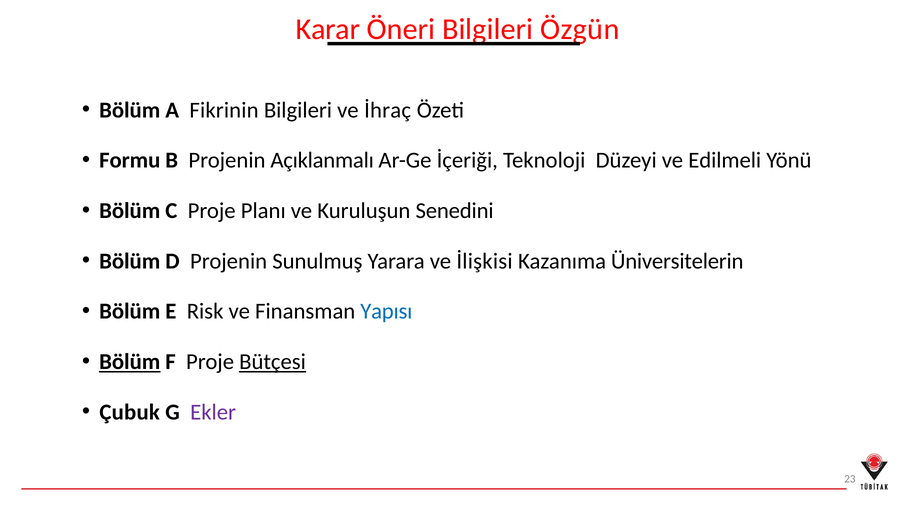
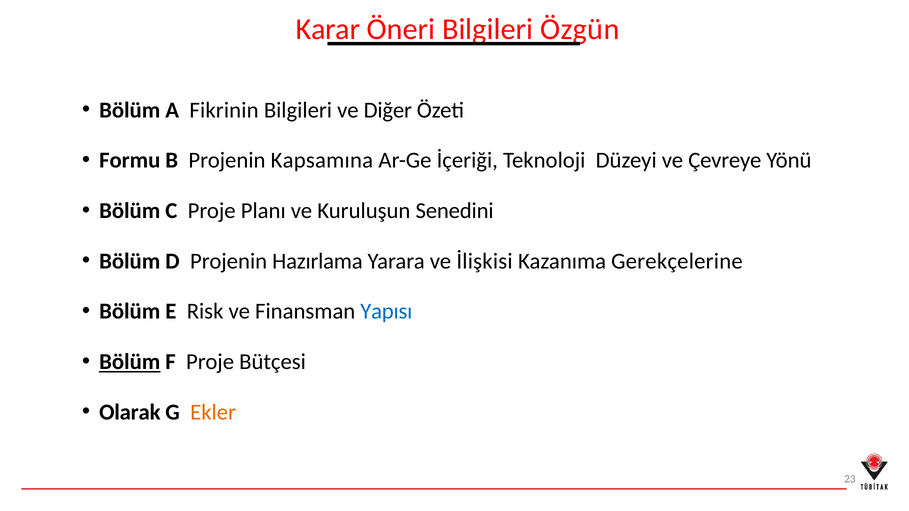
İhraç: İhraç -> Diğer (388, 110)
Açıklanmalı: Açıklanmalı -> Kapsamına (322, 161)
Edilmeli: Edilmeli -> Çevreye (725, 161)
Sunulmuş: Sunulmuş -> Hazırlama (317, 261)
Üniversitelerin: Üniversitelerin -> Gerekçelerine (677, 261)
Bütçesi underline: present -> none (273, 362)
Çubuk: Çubuk -> Olarak (130, 412)
Ekler colour: purple -> orange (213, 412)
